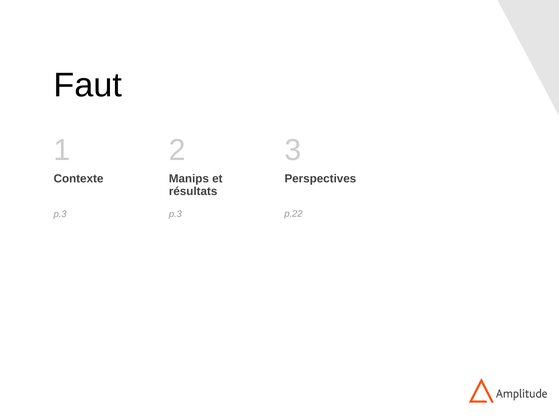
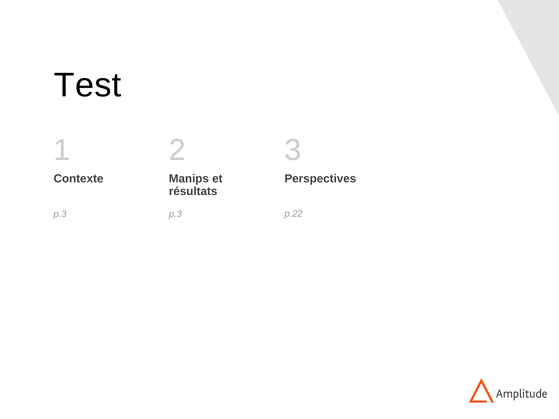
Faut: Faut -> Test (88, 85)
